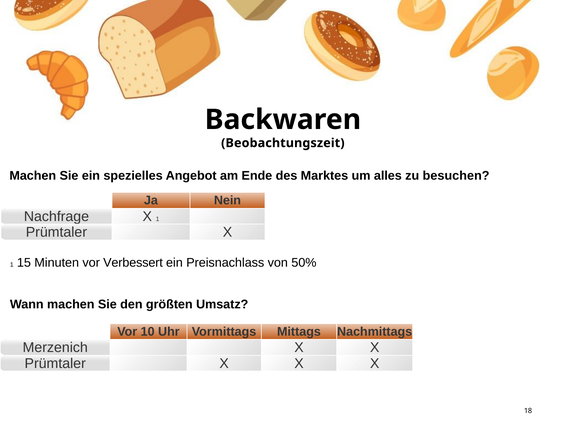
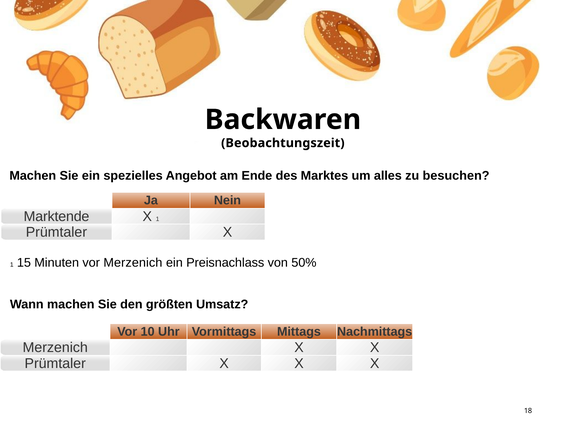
Nachfrage: Nachfrage -> Marktende (57, 217)
vor Verbessert: Verbessert -> Merzenich (133, 263)
